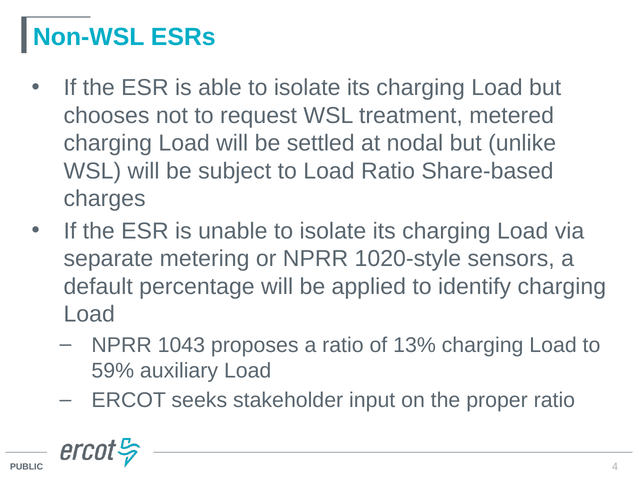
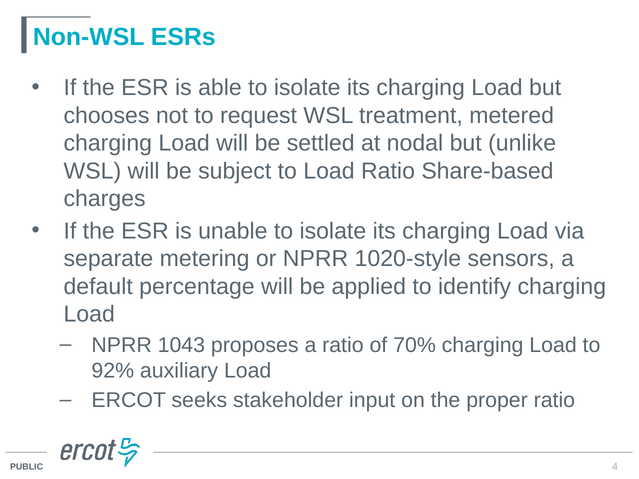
13%: 13% -> 70% (414, 345)
59%: 59% -> 92% (113, 371)
